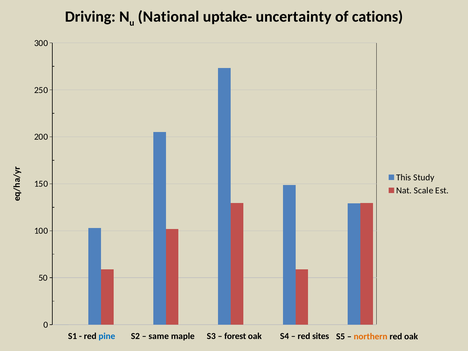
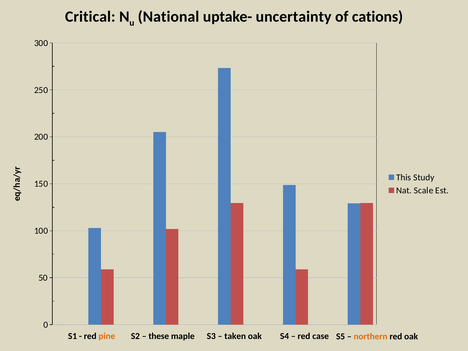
Driving: Driving -> Critical (90, 17)
pine colour: blue -> orange (107, 336)
same: same -> these (159, 336)
forest: forest -> taken (235, 336)
sites: sites -> case (321, 336)
